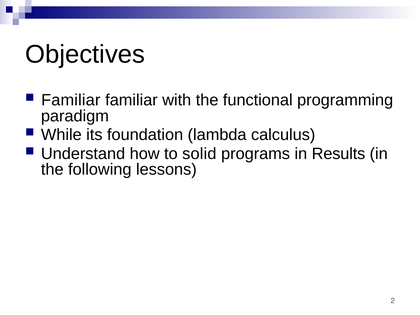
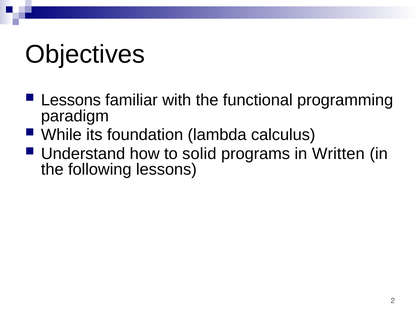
Familiar: Familiar -> Lessons (71, 100)
Results: Results -> Written (338, 154)
